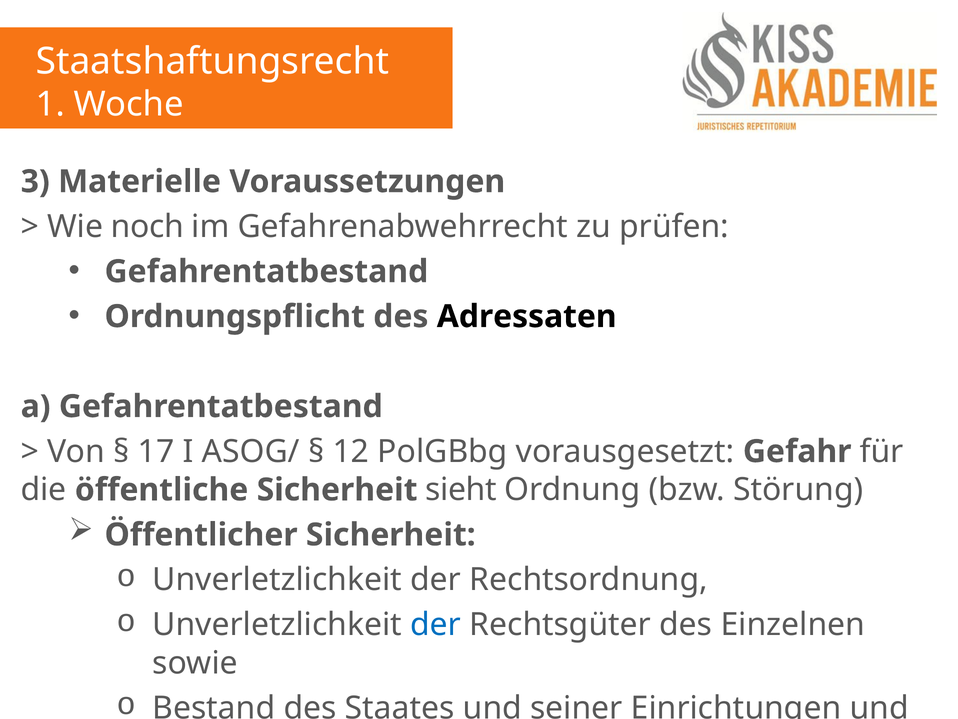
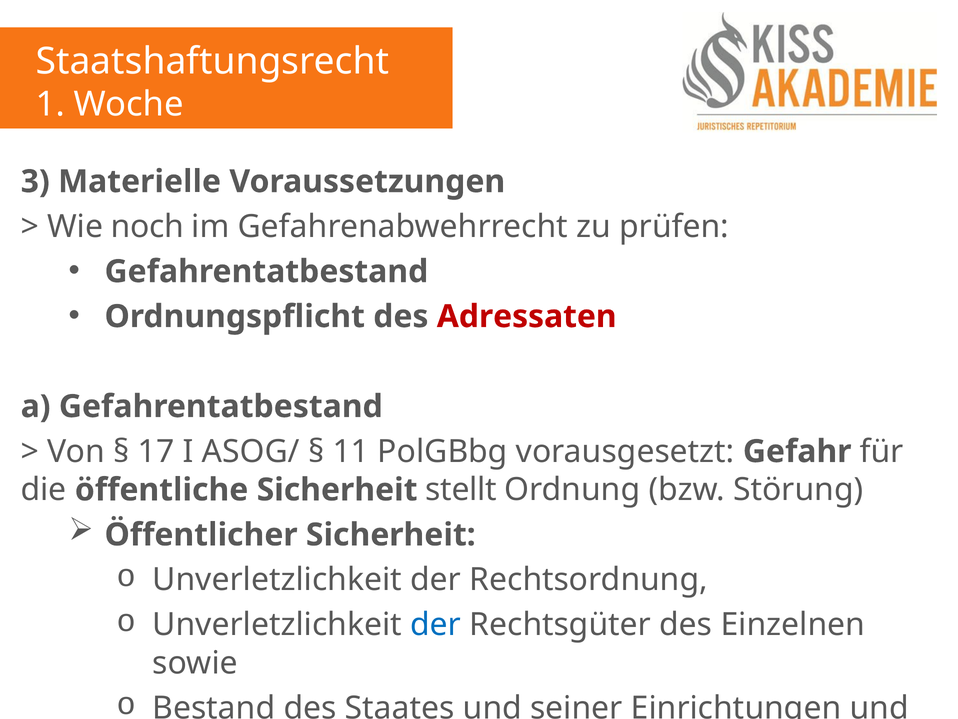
Adressaten colour: black -> red (527, 316)
12: 12 -> 11 (351, 451)
sieht: sieht -> stellt (461, 490)
